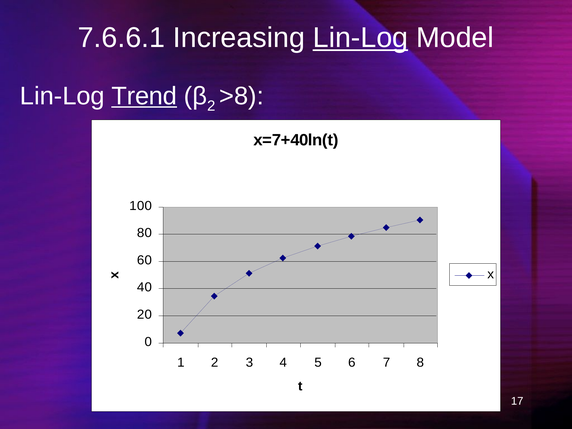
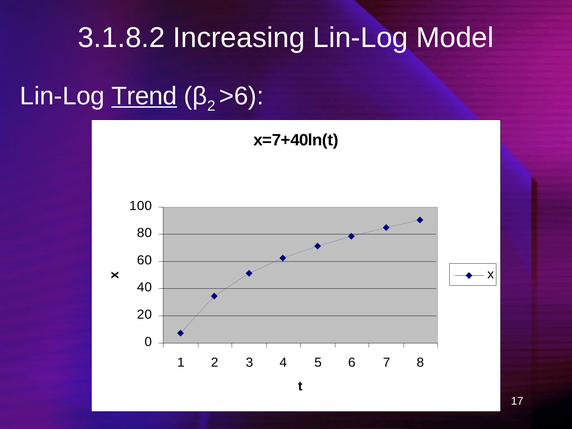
7.6.6.1: 7.6.6.1 -> 3.1.8.2 (121, 38)
Lin-Log underline: present -> none (360, 38)
>8: >8 -> >6 (242, 96)
